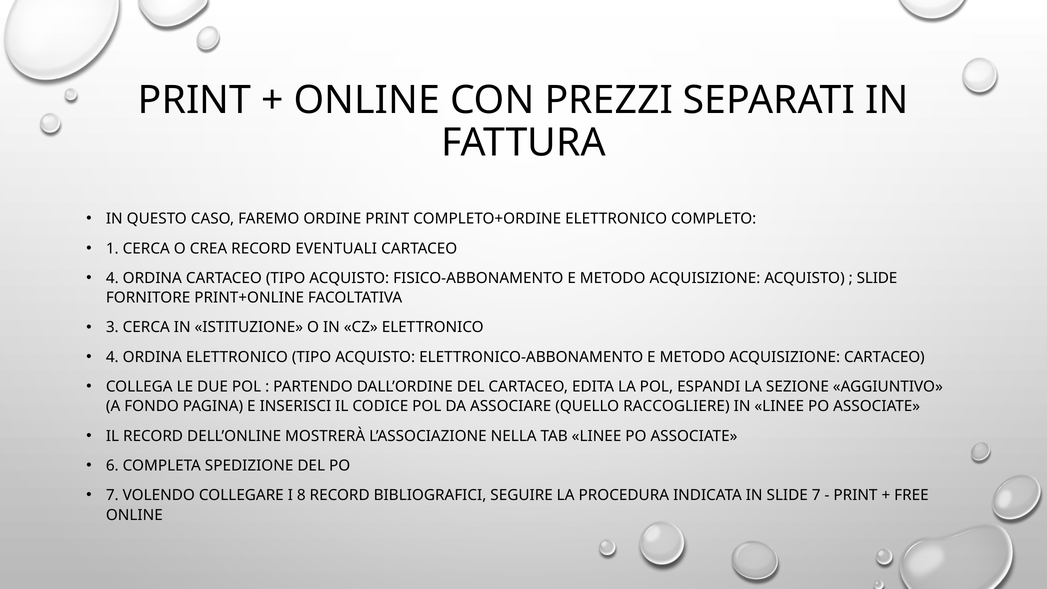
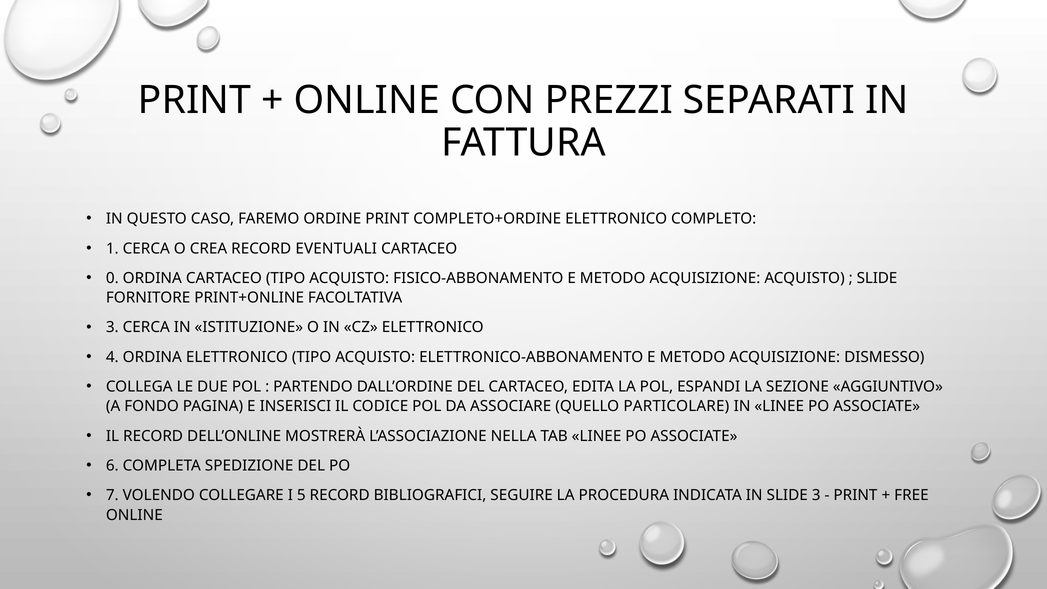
4: 4 -> 0 (112, 278)
ACQUISIZIONE CARTACEO: CARTACEO -> DISMESSO (884, 357)
RACCOGLIERE: RACCOGLIERE -> PARTICOLARE (676, 406)
8: 8 -> 5 (301, 495)
SLIDE 7: 7 -> 3 (816, 495)
